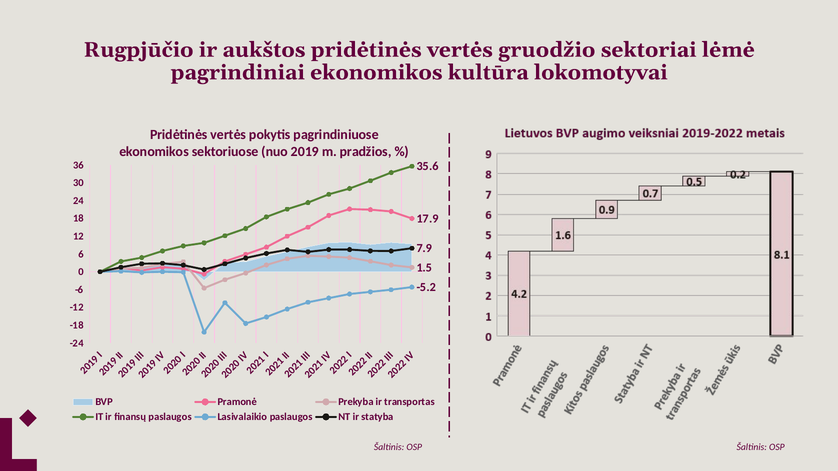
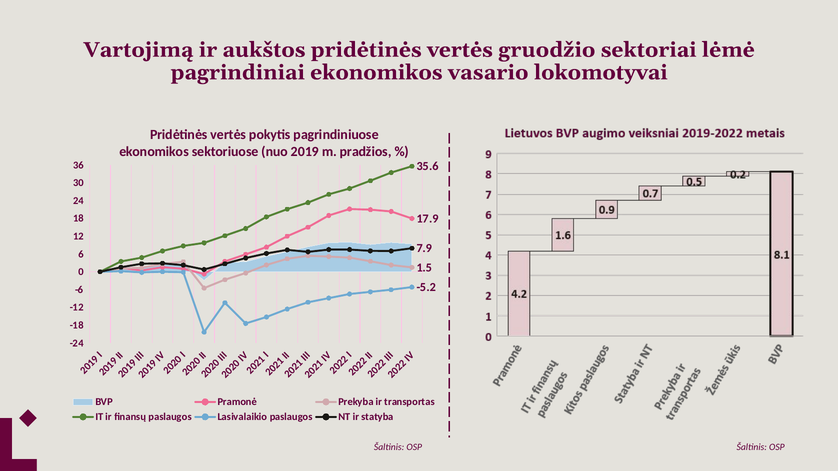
Rugpjūčio: Rugpjūčio -> Vartojimą (138, 50)
kultūra: kultūra -> vasario (488, 72)
